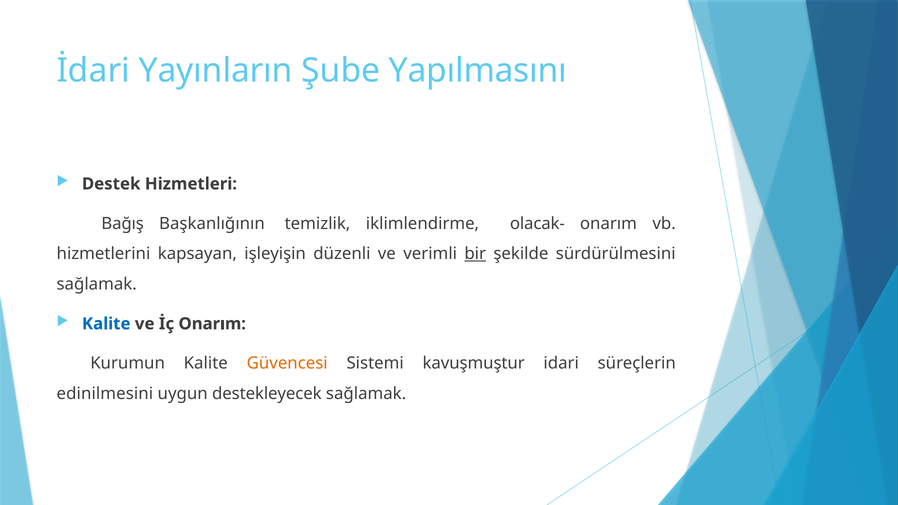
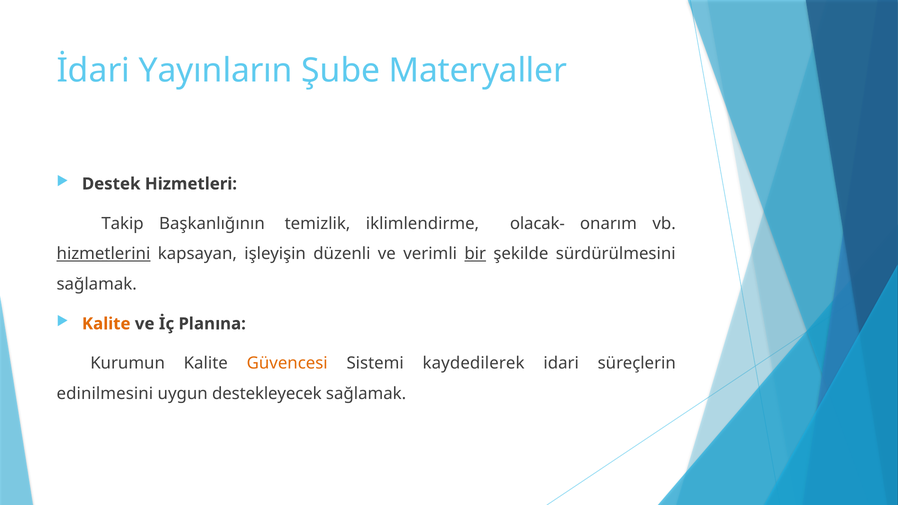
Yapılmasını: Yapılmasını -> Materyaller (478, 71)
Bağış: Bağış -> Takip (123, 224)
hizmetlerini underline: none -> present (103, 254)
Kalite colour: blue -> orange (106, 324)
İç Onarım: Onarım -> Planına (212, 324)
kavuşmuştur: kavuşmuştur -> kaydedilerek (474, 364)
